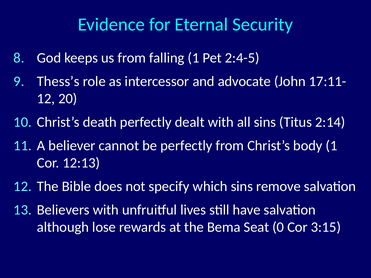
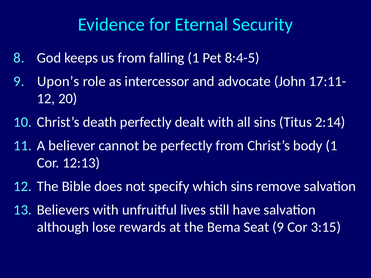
2:4-5: 2:4-5 -> 8:4-5 (242, 58)
Thess’s: Thess’s -> Upon’s (58, 81)
Seat 0: 0 -> 9 (278, 227)
